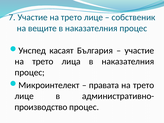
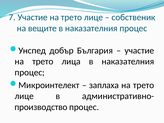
касаят: касаят -> добър (62, 51)
правата: правата -> заплаха (104, 85)
